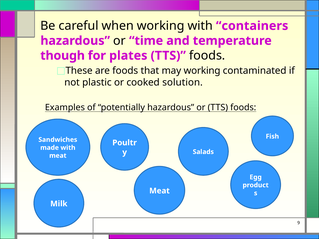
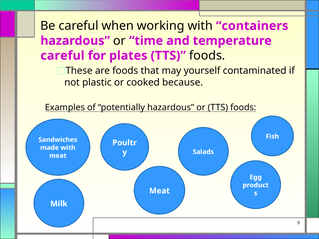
though: though -> careful (62, 56)
may working: working -> yourself (202, 71)
solution: solution -> because (183, 82)
